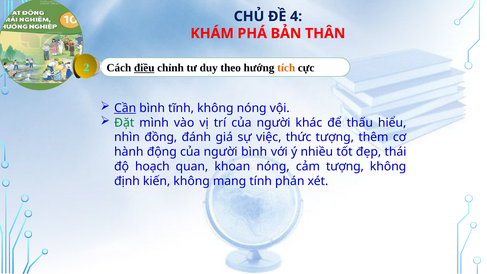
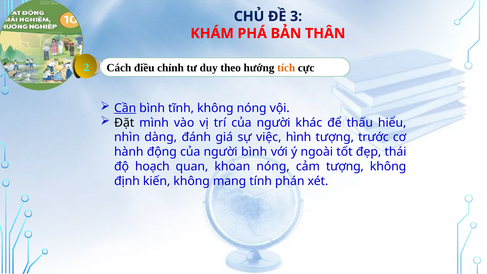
4: 4 -> 3 (296, 16)
điều underline: present -> none (144, 68)
Đặt colour: green -> black (124, 123)
đồng: đồng -> dàng (161, 137)
thức: thức -> hình (299, 137)
thêm: thêm -> trước (373, 137)
nhiều: nhiều -> ngoài (317, 152)
